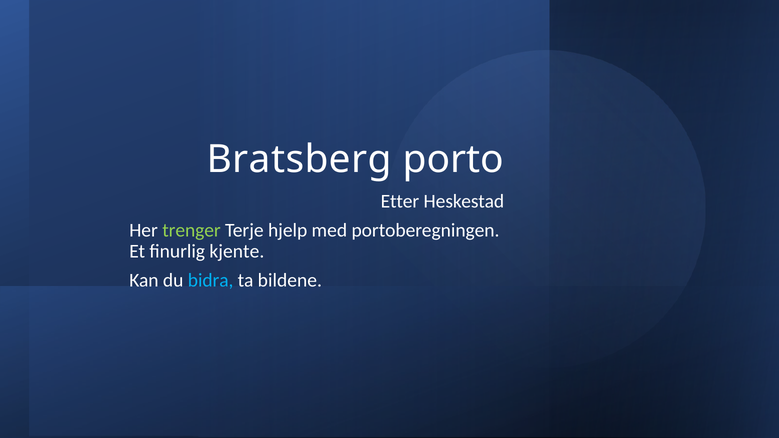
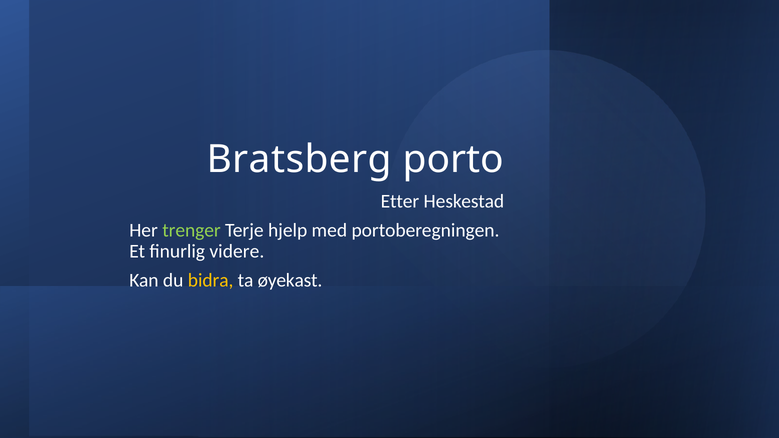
kjente: kjente -> videre (237, 251)
bidra colour: light blue -> yellow (211, 281)
bildene: bildene -> øyekast (290, 281)
